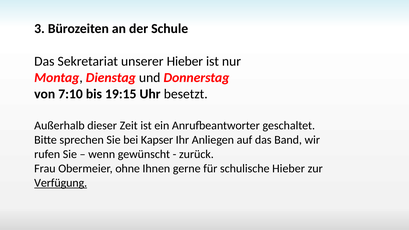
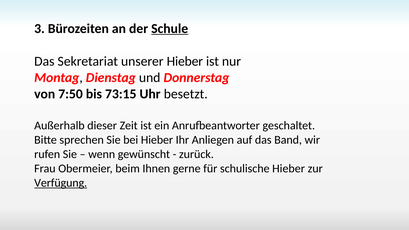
Schule underline: none -> present (170, 29)
7:10: 7:10 -> 7:50 (71, 94)
19:15: 19:15 -> 73:15 (121, 94)
bei Kapser: Kapser -> Hieber (157, 140)
ohne: ohne -> beim (128, 169)
